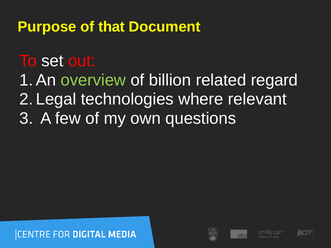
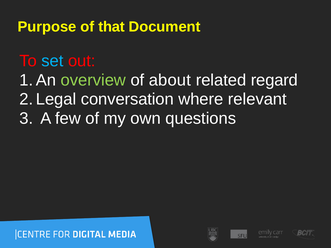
set colour: white -> light blue (52, 61)
billion: billion -> about (170, 80)
technologies: technologies -> conversation (127, 99)
